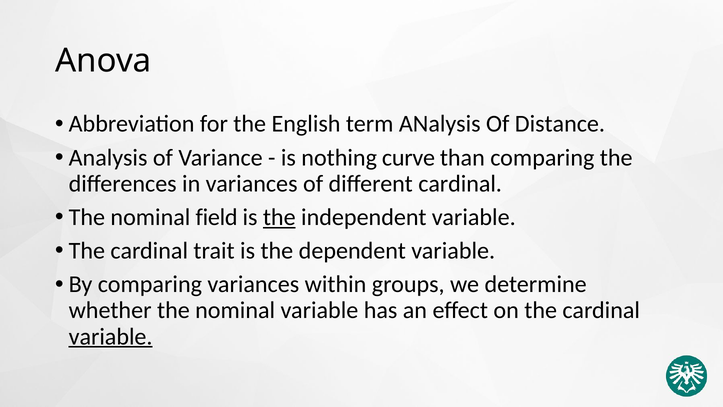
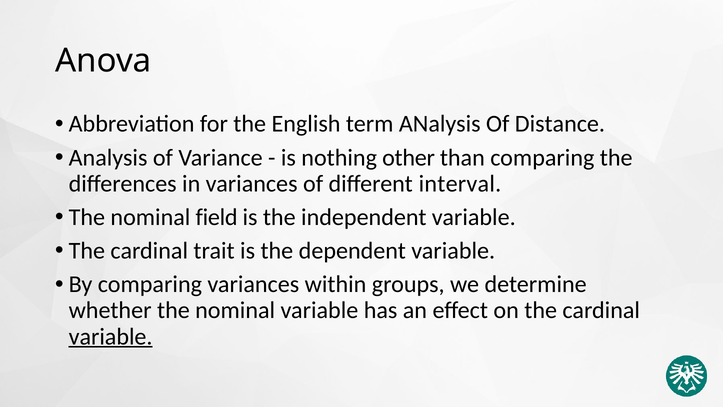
curve: curve -> other (409, 157)
different cardinal: cardinal -> interval (460, 183)
the underline: present -> none (279, 217)
